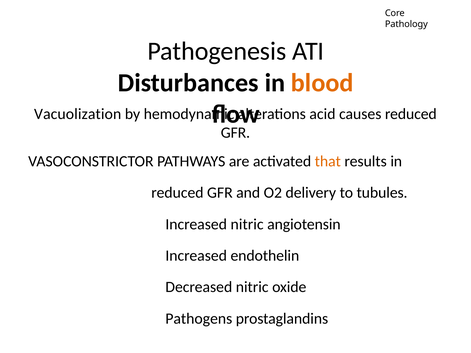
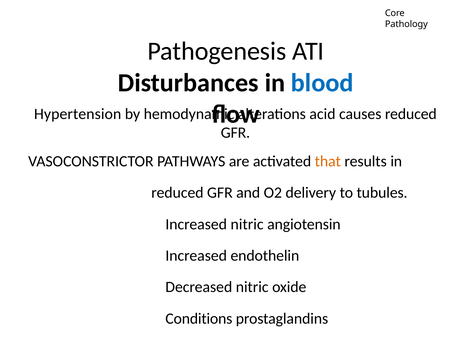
blood colour: orange -> blue (322, 83)
Vacuolization: Vacuolization -> Hypertension (78, 114)
Pathogens: Pathogens -> Conditions (199, 319)
